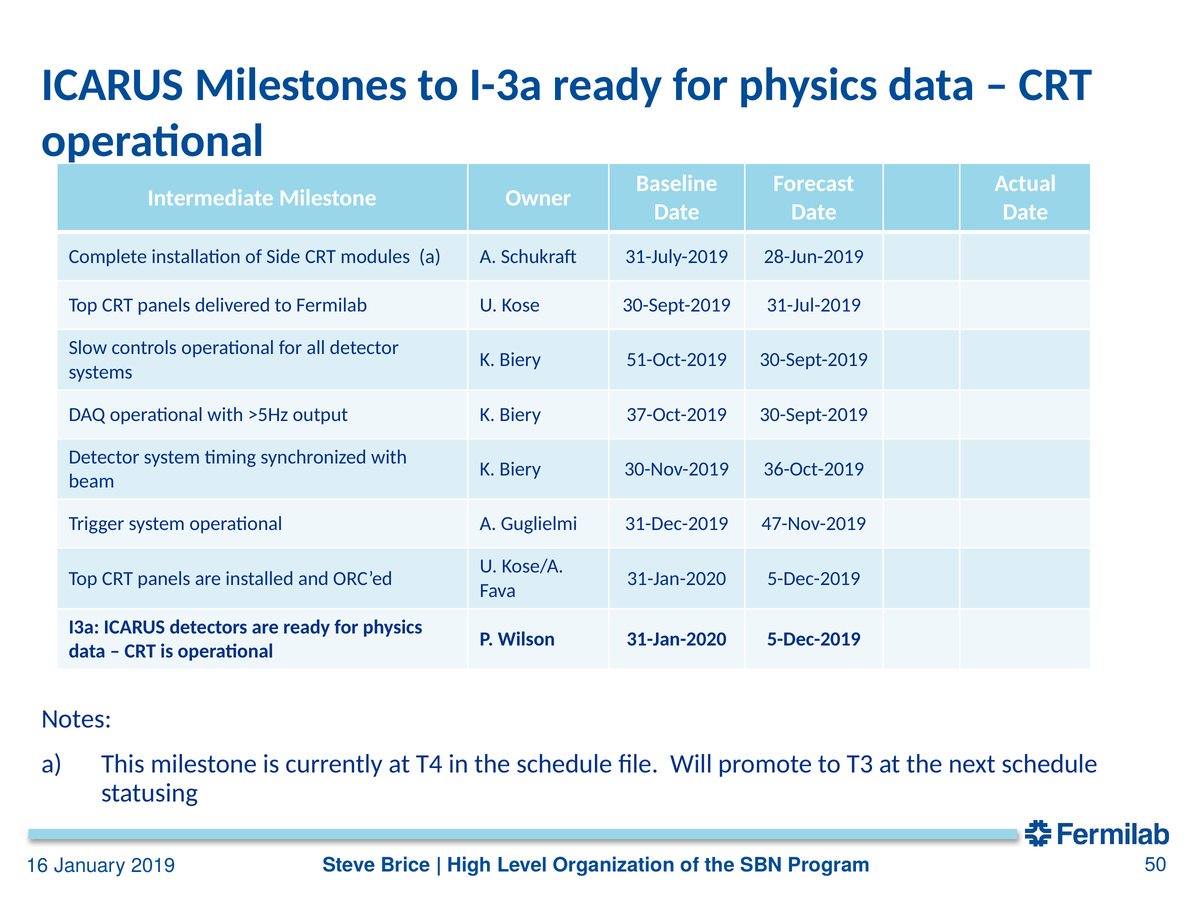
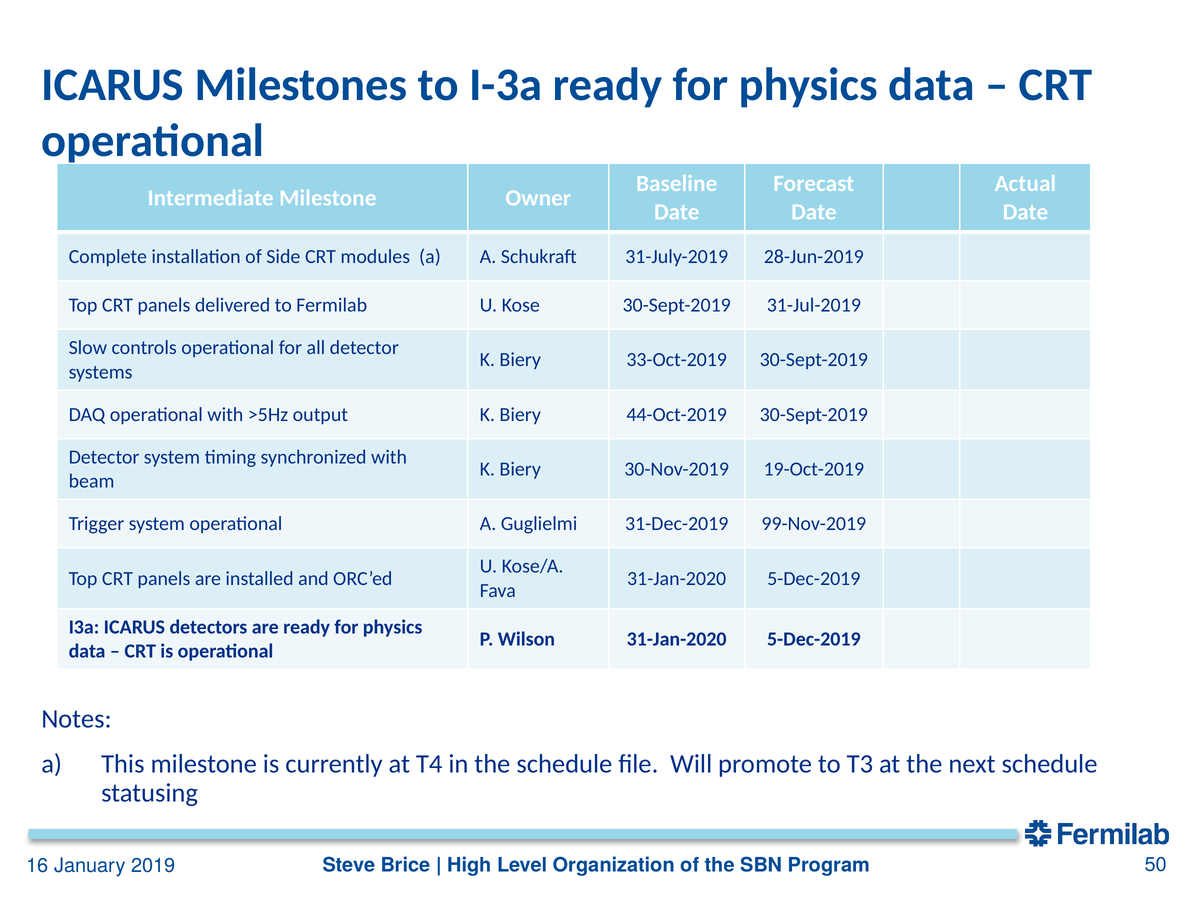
51-Oct-2019: 51-Oct-2019 -> 33-Oct-2019 (677, 360)
37-Oct-2019: 37-Oct-2019 -> 44-Oct-2019 (677, 415)
36-Oct-2019: 36-Oct-2019 -> 19-Oct-2019 (814, 469)
47-Nov-2019: 47-Nov-2019 -> 99-Nov-2019 (814, 524)
